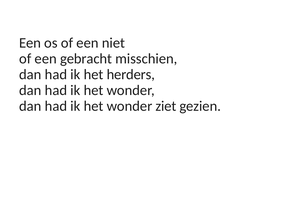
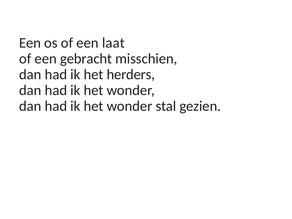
niet: niet -> laat (113, 43)
ziet: ziet -> stal (166, 106)
